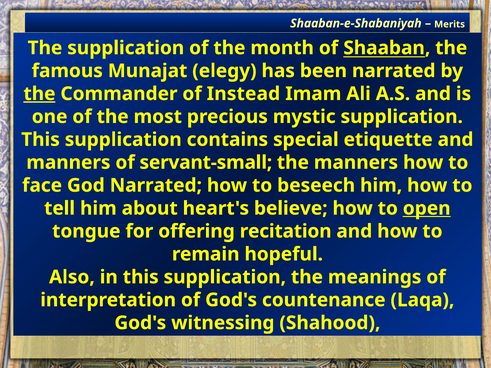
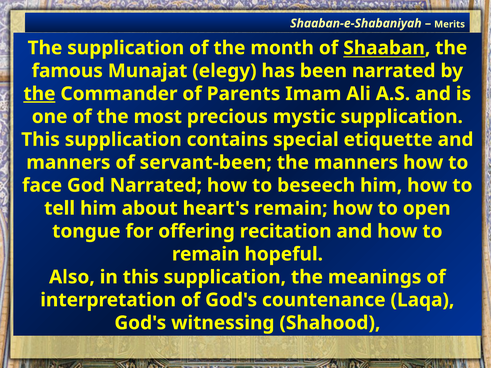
Instead: Instead -> Parents (244, 94)
servant-small: servant-small -> servant-been (206, 163)
heart's believe: believe -> remain (291, 208)
open underline: present -> none (427, 208)
